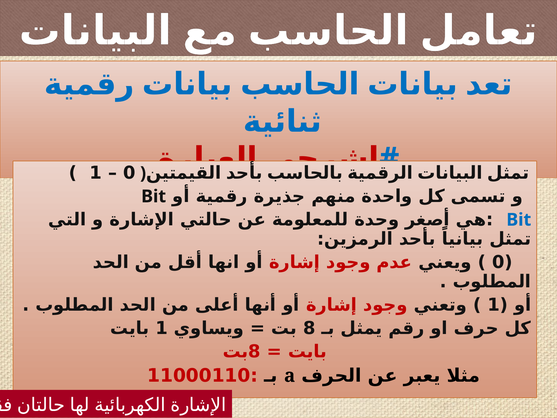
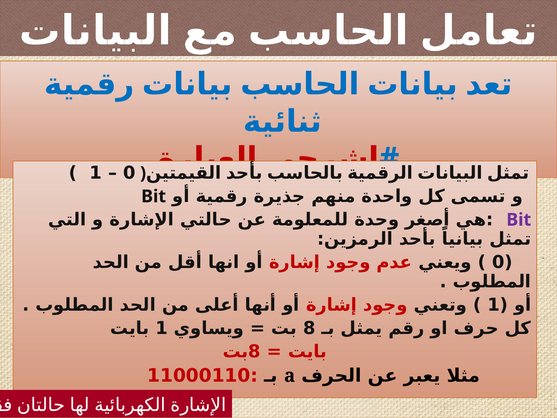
Bit colour: blue -> purple (519, 220)
